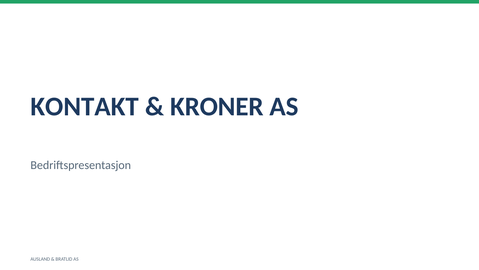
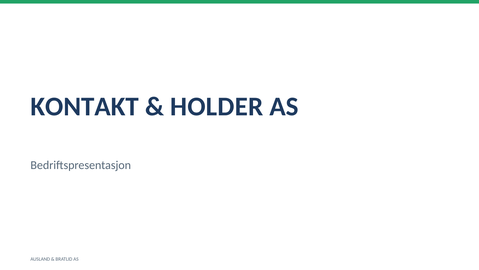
KRONER: KRONER -> HOLDER (217, 106)
